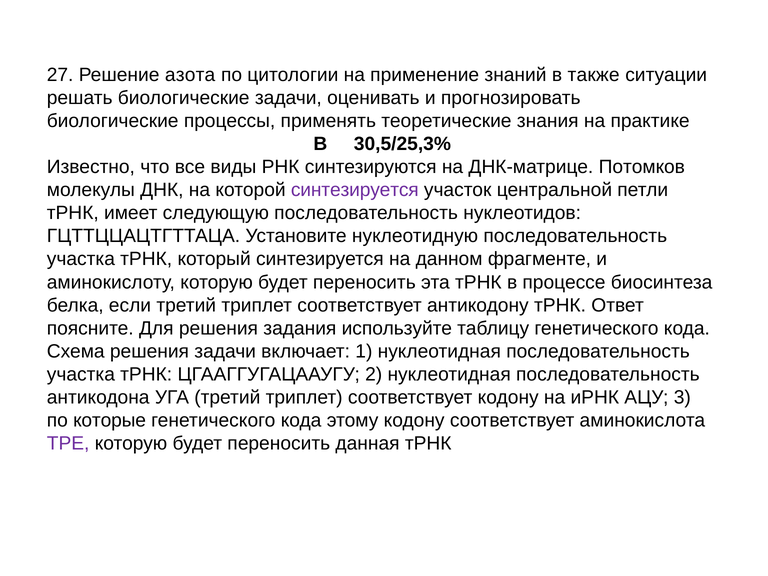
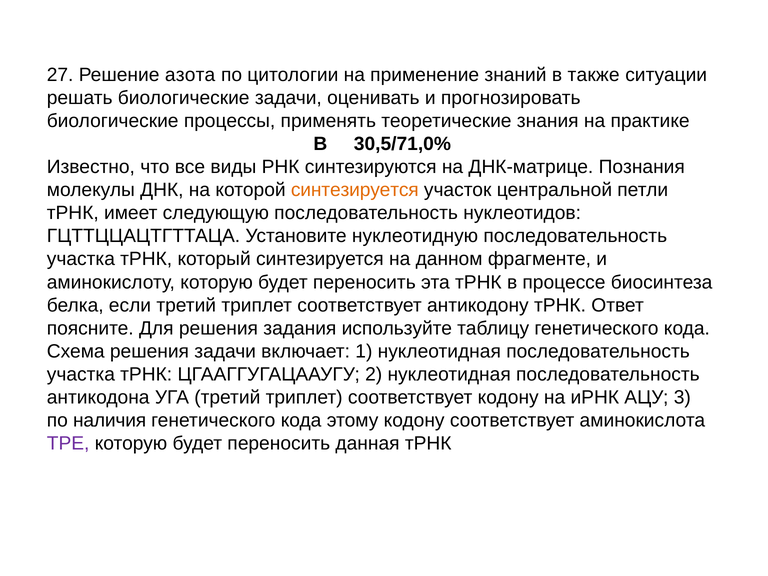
30,5/25,3%: 30,5/25,3% -> 30,5/71,0% (402, 144)
Потомков: Потомков -> Познания (642, 167)
синтезируется colour: purple -> orange (355, 190)
которые: которые -> наличия (110, 420)
